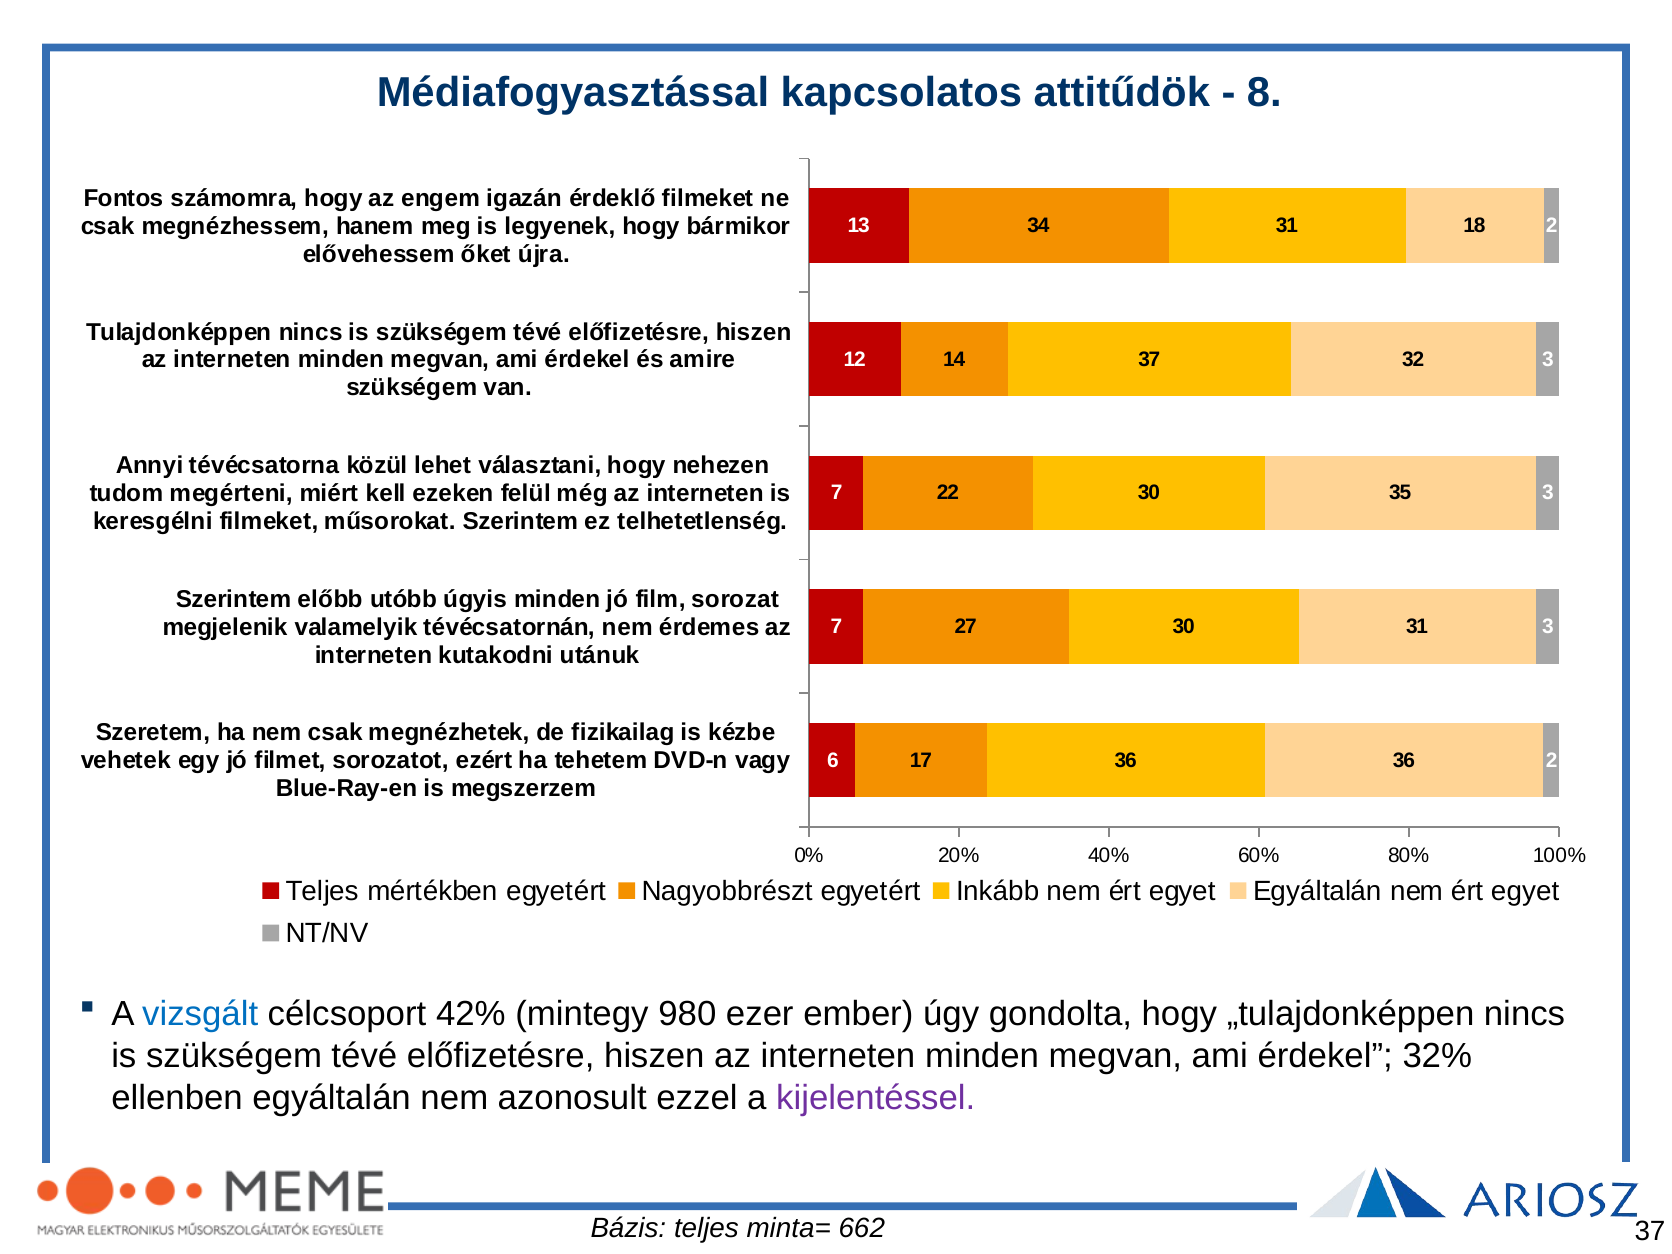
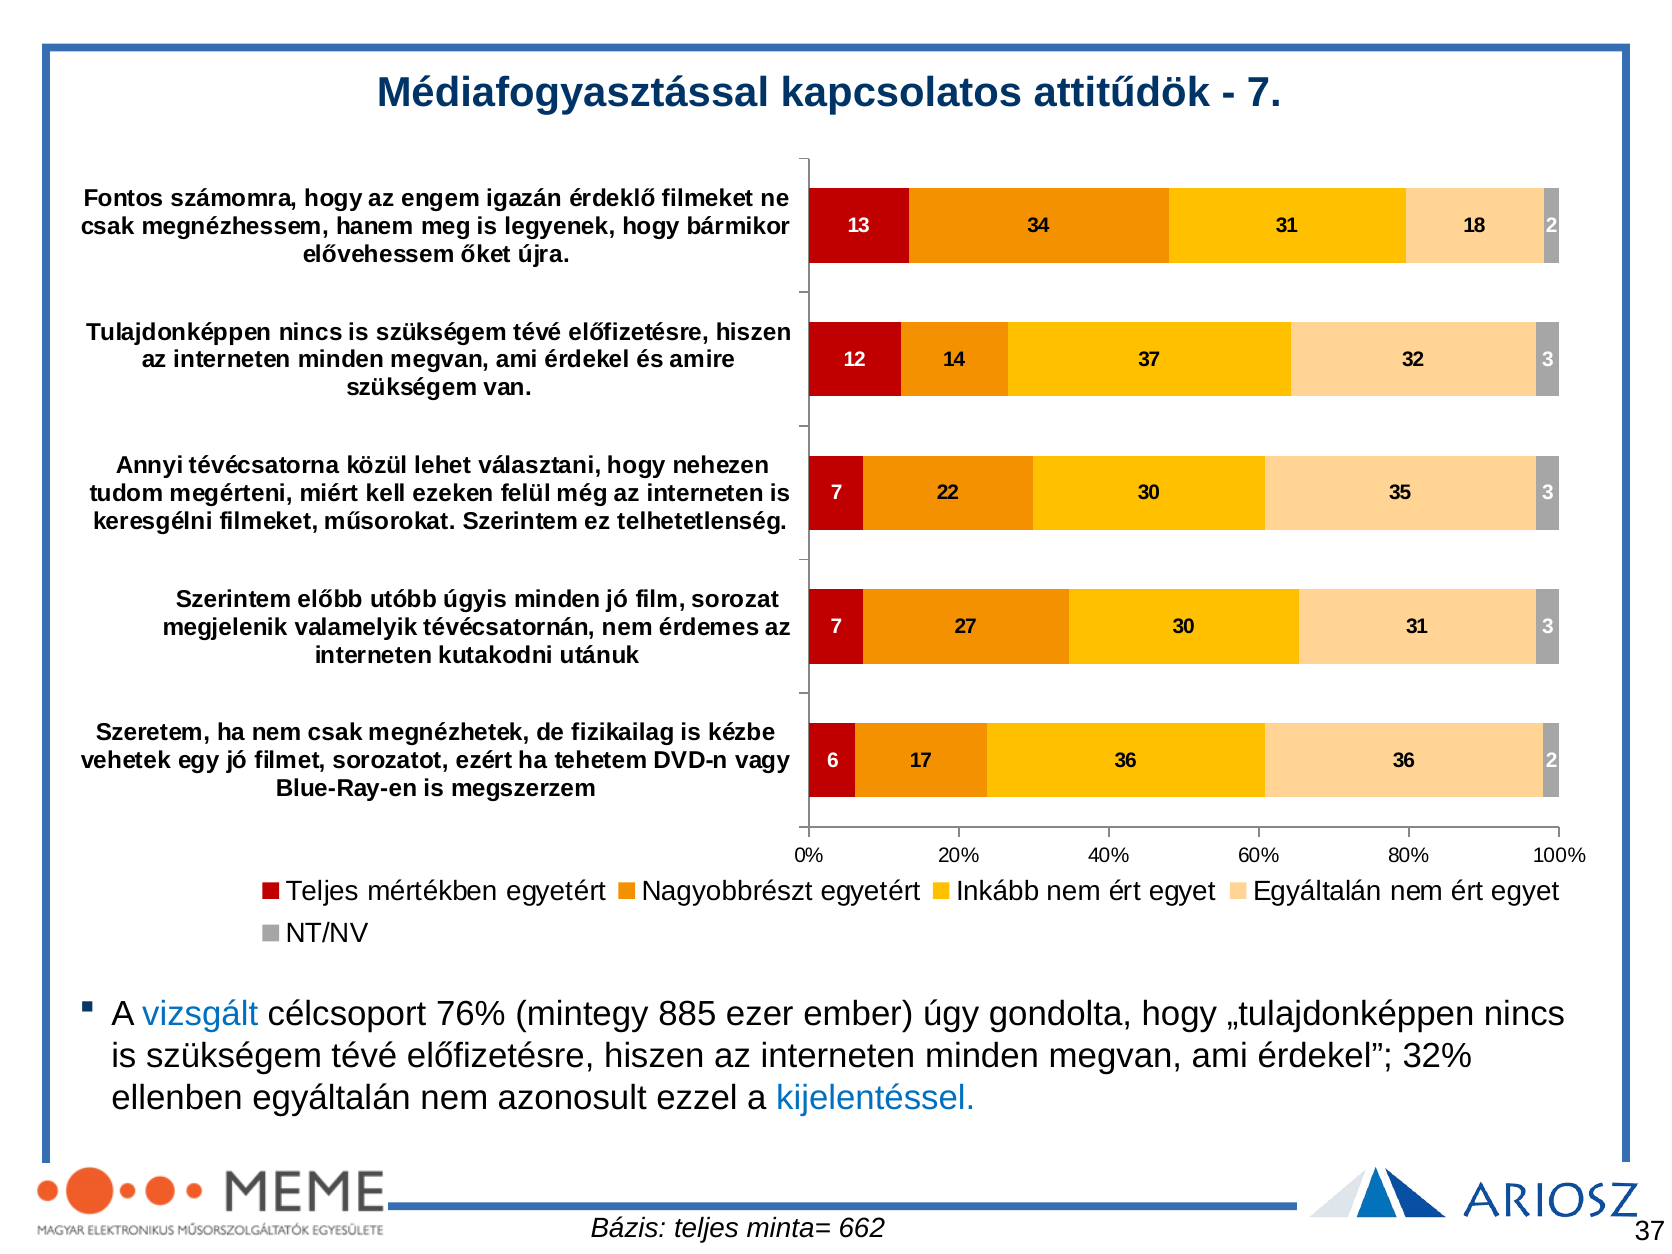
8: 8 -> 7 (1264, 92)
42%: 42% -> 76% (471, 1014)
980: 980 -> 885 (687, 1014)
kijelentéssel colour: purple -> blue (876, 1098)
